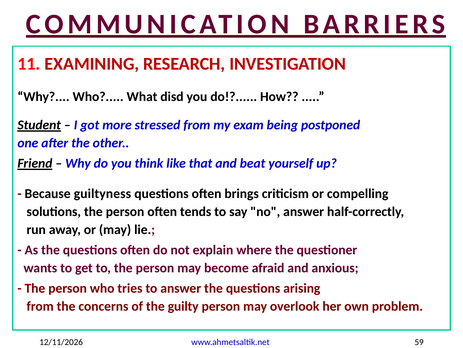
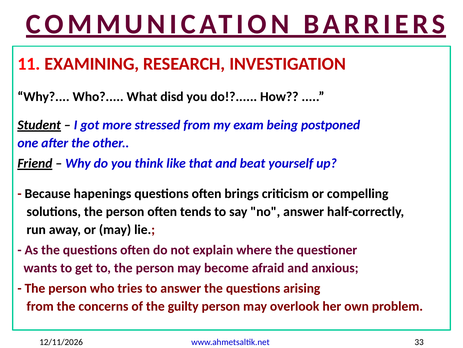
guiltyness: guiltyness -> hapenings (102, 193)
59: 59 -> 33 (419, 342)
